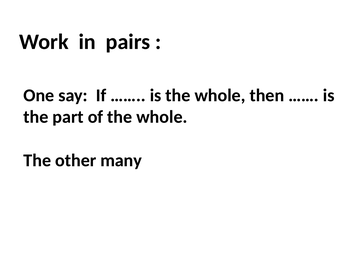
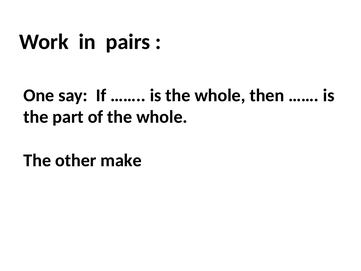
many: many -> make (121, 160)
